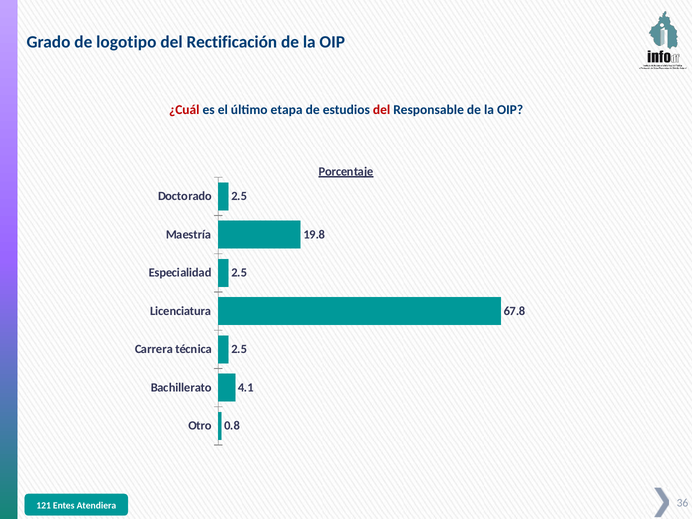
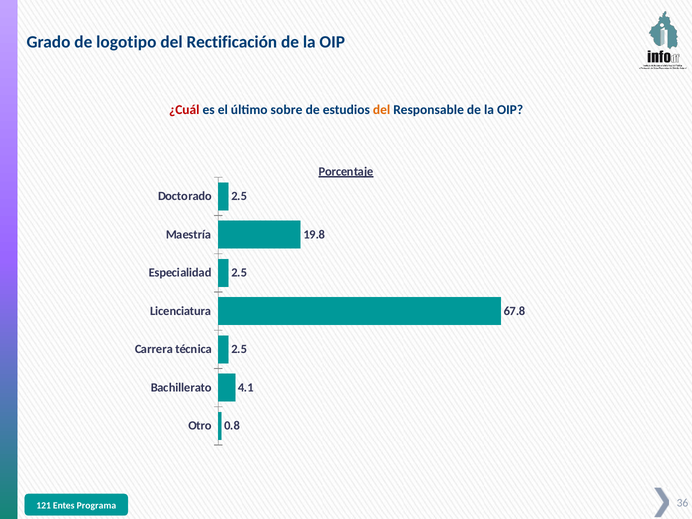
etapa: etapa -> sobre (287, 110)
del colour: red -> orange (382, 110)
Atendiera: Atendiera -> Programa (96, 505)
